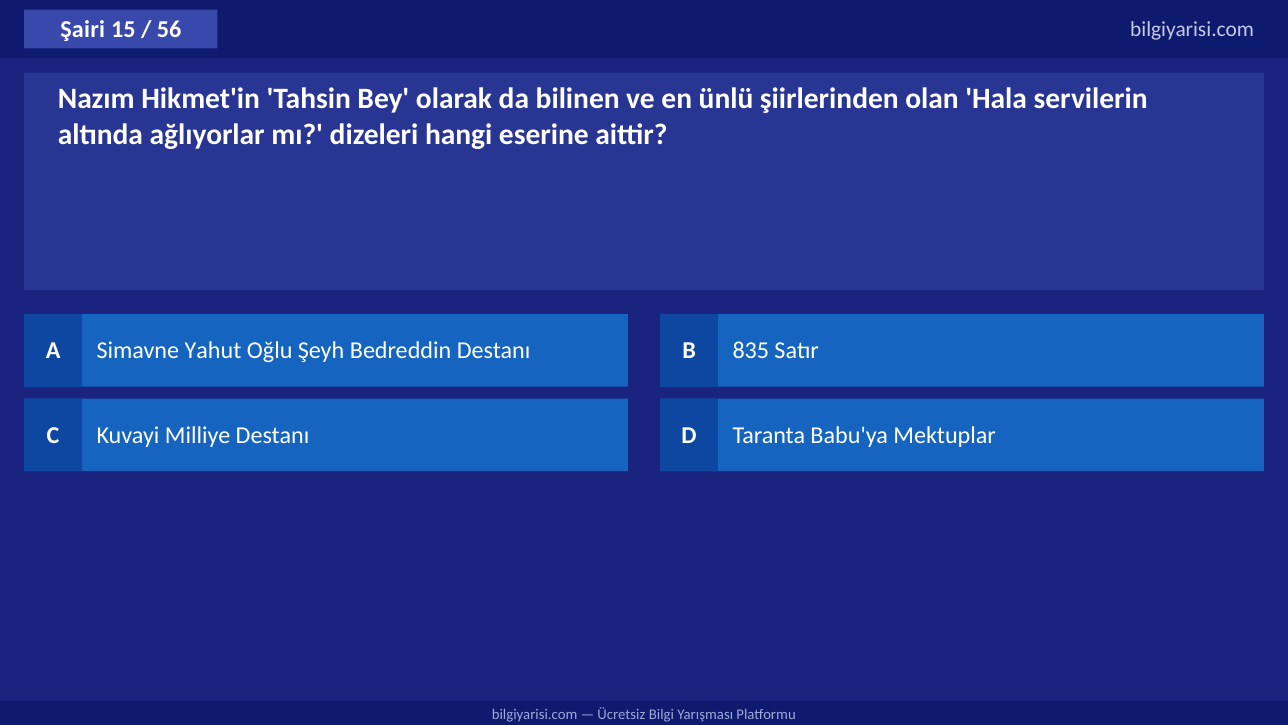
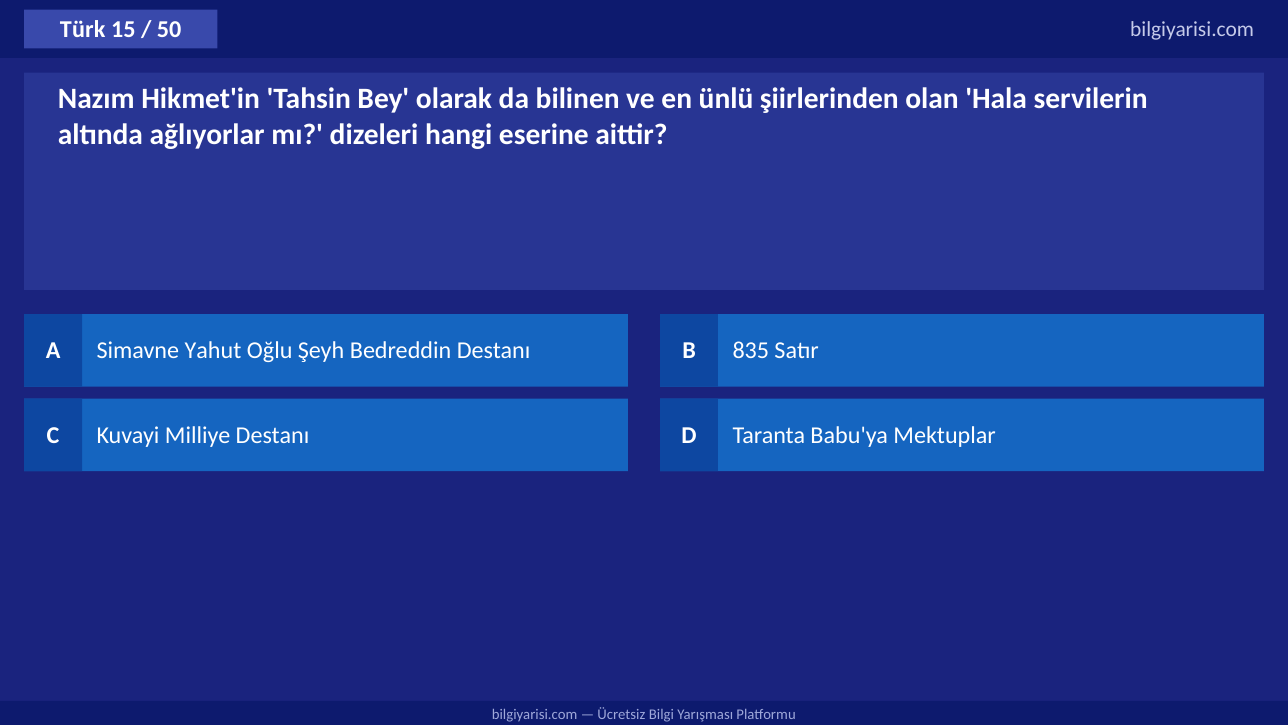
Şairi: Şairi -> Türk (83, 29)
56: 56 -> 50 (169, 29)
